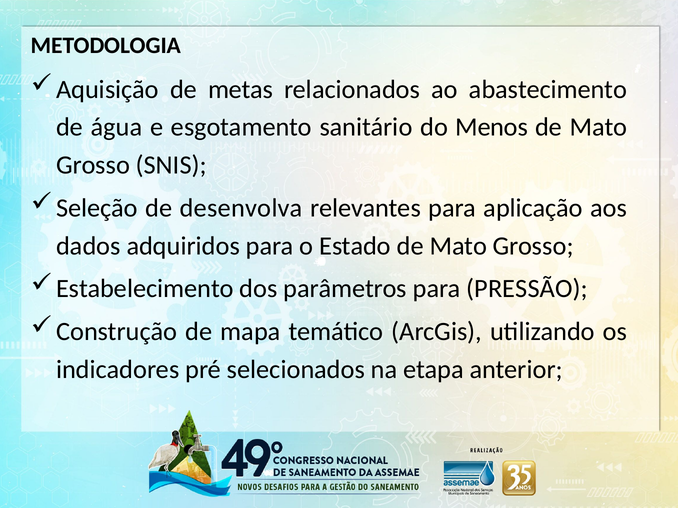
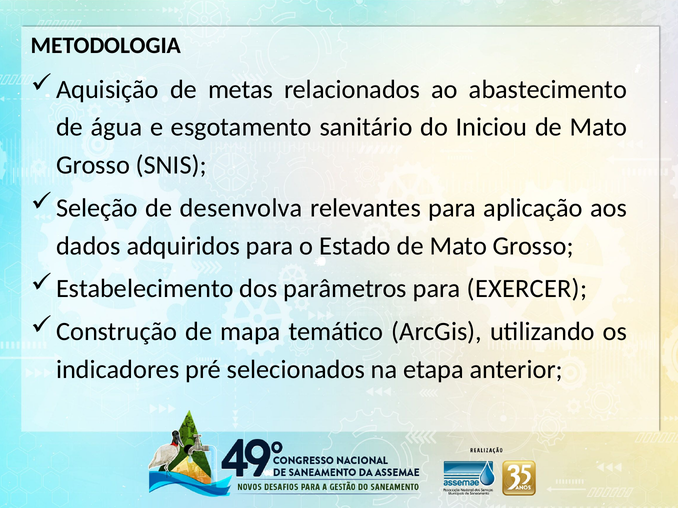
Menos: Menos -> Iniciou (491, 127)
PRESSÃO: PRESSÃO -> EXERCER (527, 289)
